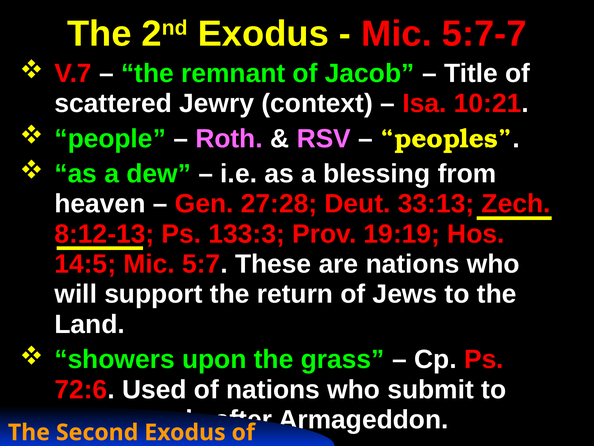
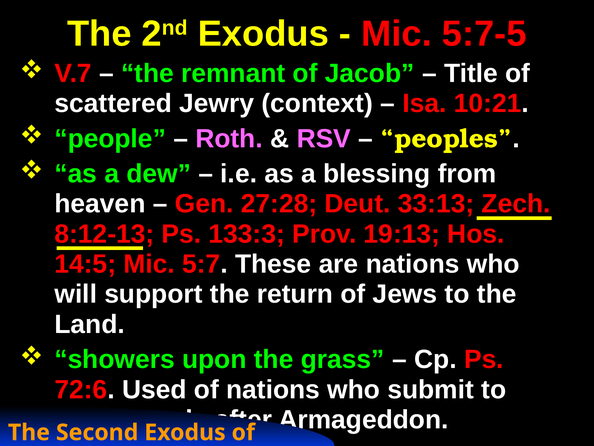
5:7-7: 5:7-7 -> 5:7-5 (484, 34)
19:19: 19:19 -> 19:13 (402, 234)
